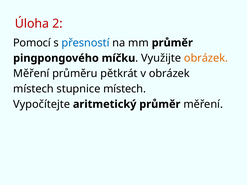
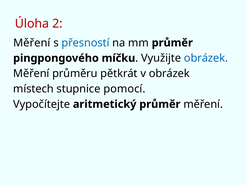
Pomocí: Pomocí -> Měření (32, 43)
obrázek colour: orange -> blue (206, 58)
stupnice místech: místech -> pomocí (124, 89)
